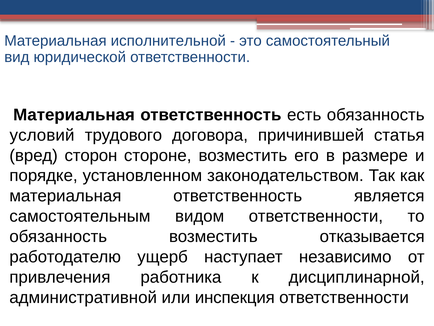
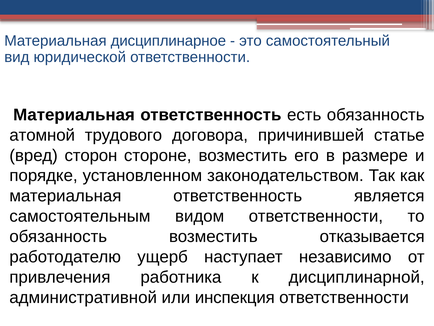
исполнительной: исполнительной -> дисциплинарное (168, 41)
условий: условий -> атомной (42, 135)
статья: статья -> статье (399, 135)
